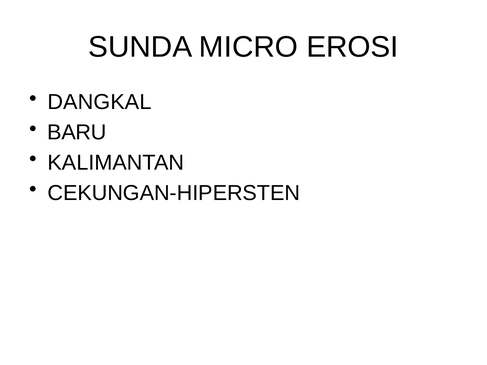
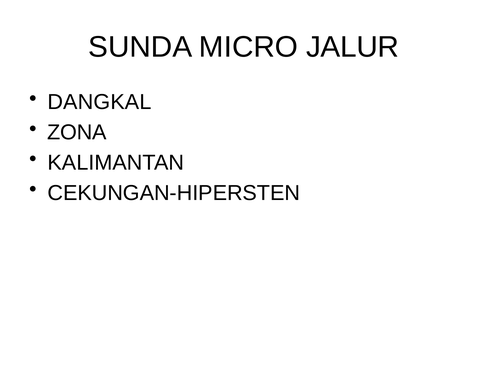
EROSI: EROSI -> JALUR (353, 47)
BARU: BARU -> ZONA (77, 132)
